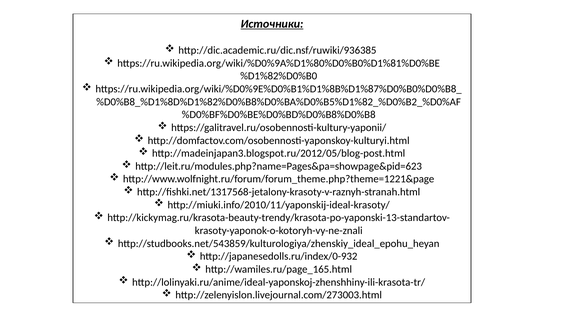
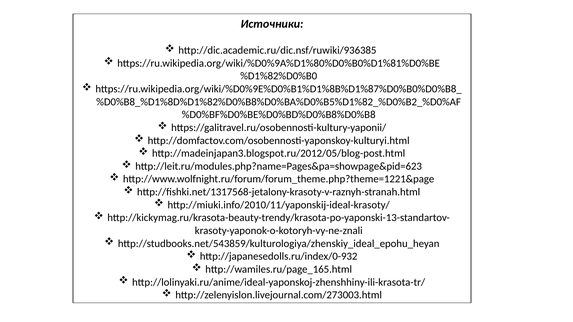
Источники underline: present -> none (272, 24)
